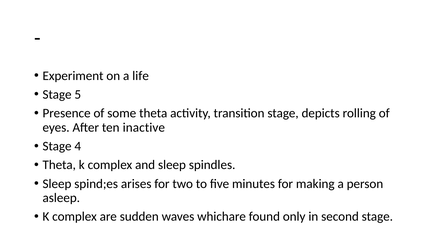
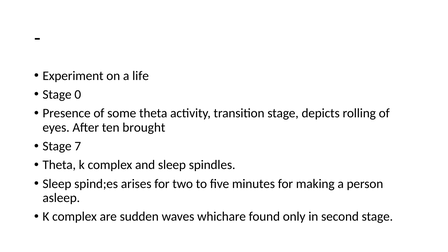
5: 5 -> 0 (78, 95)
inactive: inactive -> brought (144, 127)
4: 4 -> 7 (78, 146)
